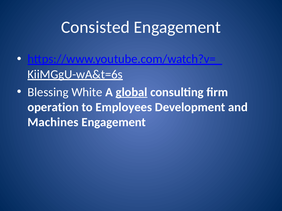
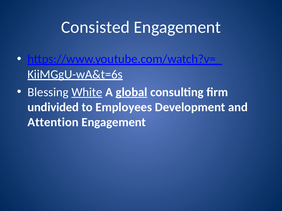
White underline: none -> present (87, 92)
operation: operation -> undivided (53, 107)
Machines: Machines -> Attention (53, 122)
